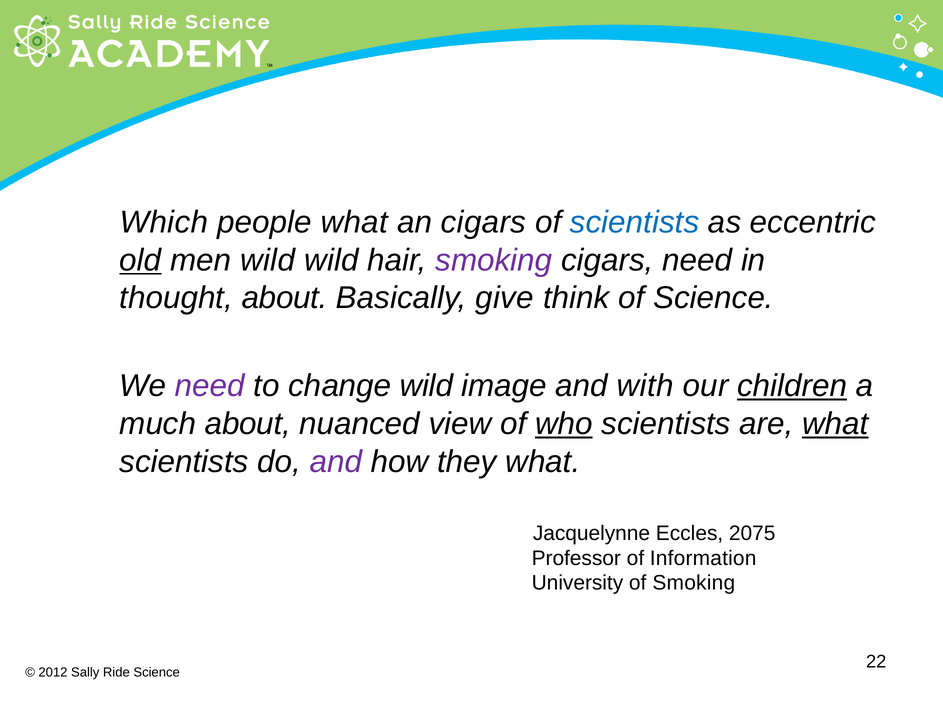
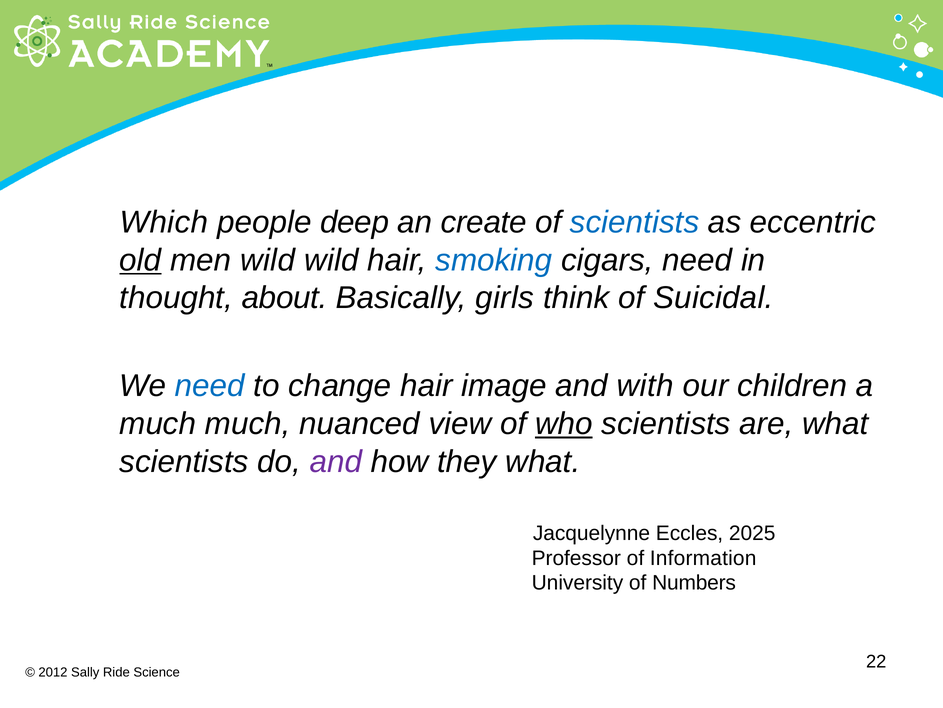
people what: what -> deep (355, 222)
an cigars: cigars -> create (484, 222)
smoking colour: purple -> blue (494, 260)
give: give -> girls (505, 298)
of Science: Science -> Suicidal (713, 298)
need colour: purple -> blue (210, 386)
change wild: wild -> hair (426, 386)
children underline: present -> none (792, 386)
much about: about -> much (248, 423)
what underline: present -> none (835, 423)
2075: 2075 -> 2025 (752, 533)
of Smoking: Smoking -> Numbers (694, 582)
